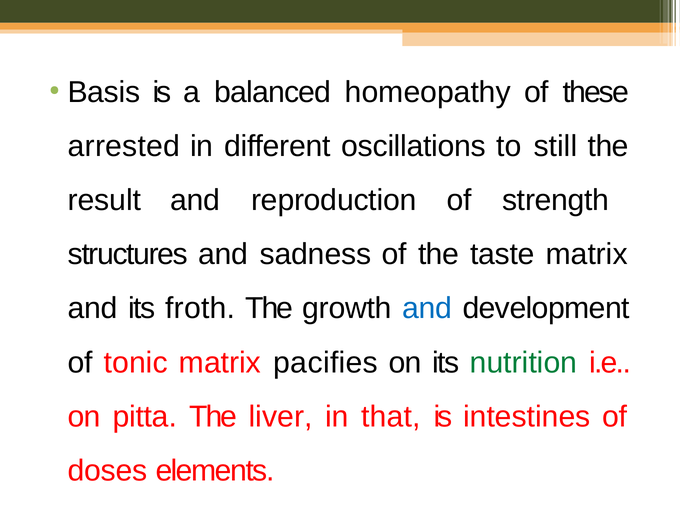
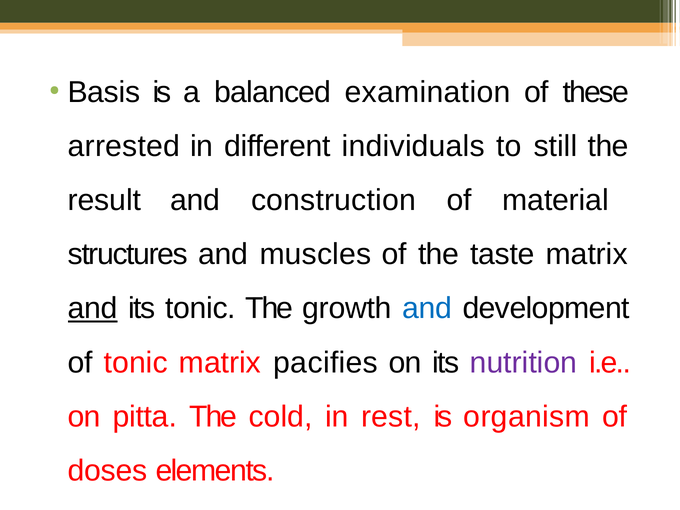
homeopathy: homeopathy -> examination (428, 92)
oscillations: oscillations -> individuals (413, 146)
reproduction: reproduction -> construction (334, 200)
strength: strength -> material (556, 200)
sadness: sadness -> muscles (315, 254)
and underline: none -> present (93, 309)
its froth: froth -> tonic (200, 309)
nutrition colour: green -> purple (523, 363)
liver: liver -> cold (281, 417)
that: that -> rest (391, 417)
intestines: intestines -> organism (527, 417)
